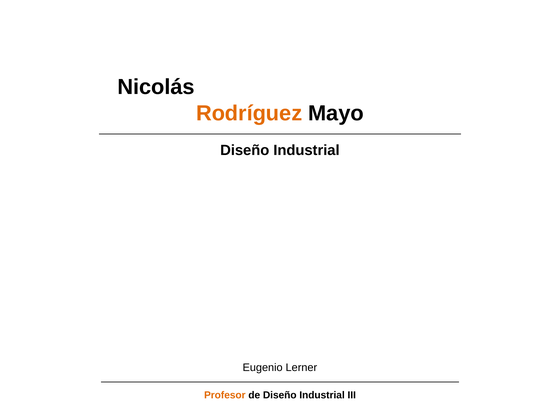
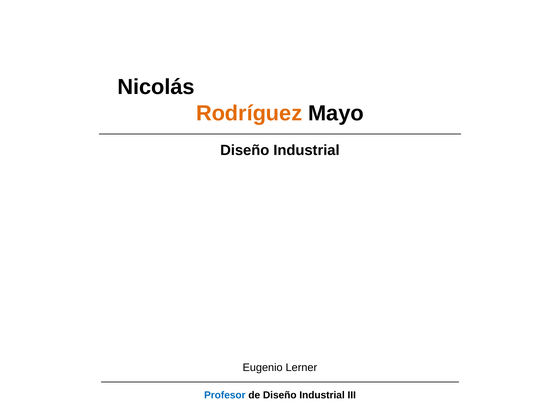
Profesor colour: orange -> blue (225, 395)
